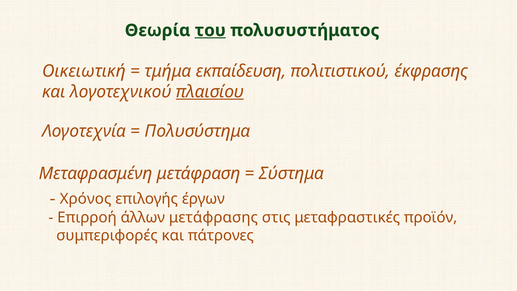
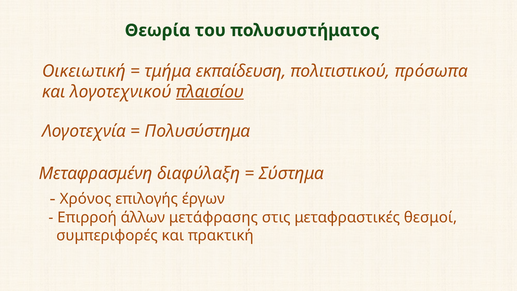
του underline: present -> none (210, 30)
έκφρασης: έκφρασης -> πρόσωπα (431, 71)
μετάφραση: μετάφραση -> διαφύλαξη (199, 173)
προϊόν: προϊόν -> θεσμοί (430, 217)
πάτρονες: πάτρονες -> πρακτική (221, 235)
